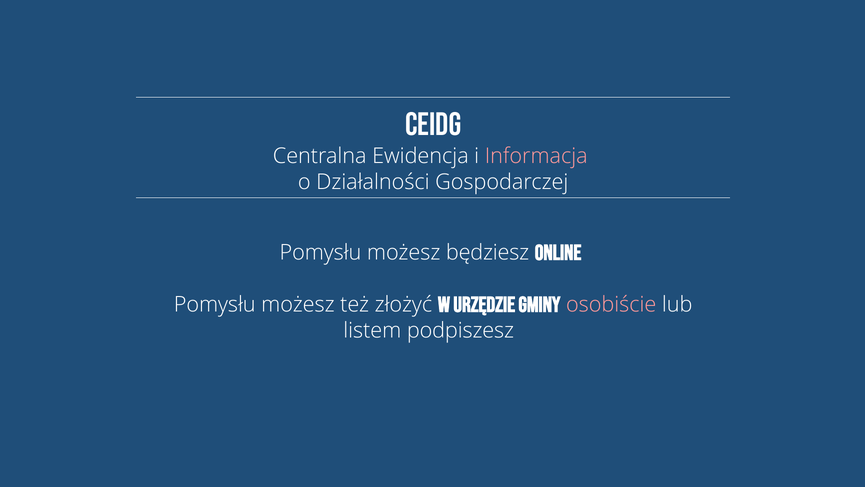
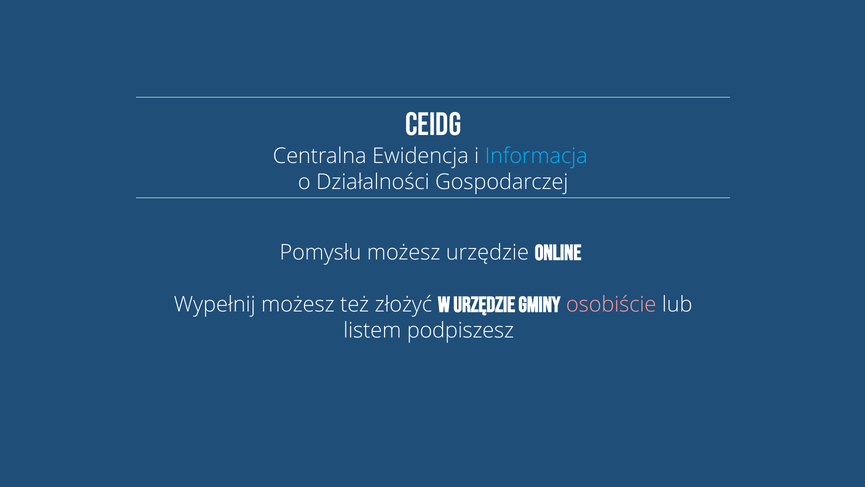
Informacja colour: pink -> light blue (536, 156)
możesz będziesz: będziesz -> urzędzie (487, 253)
Pomysłu: Pomysłu -> Wypełnij (215, 304)
